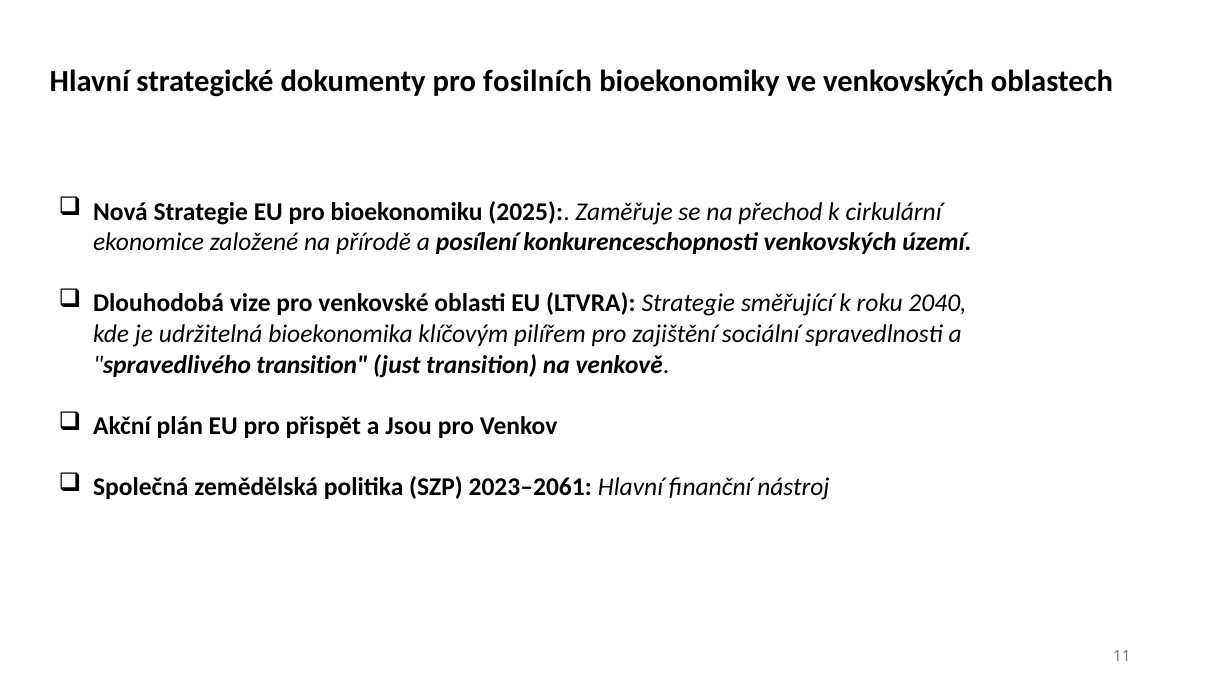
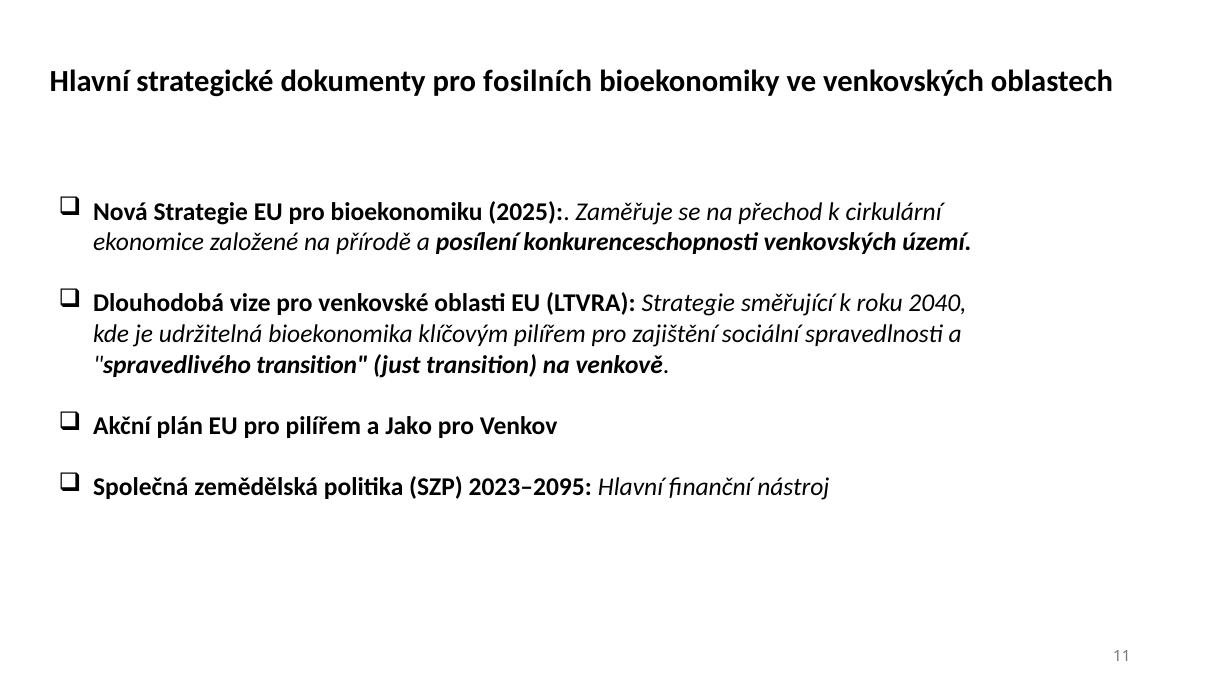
pro přispět: přispět -> pilířem (323, 426)
Jsou: Jsou -> Jako (409, 426)
2023–2061: 2023–2061 -> 2023–2095 (530, 487)
